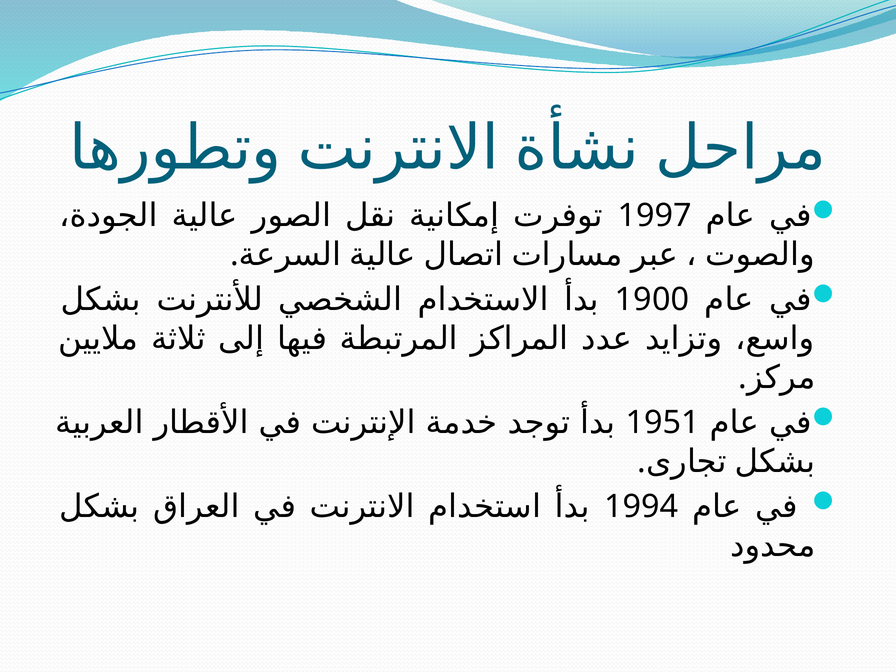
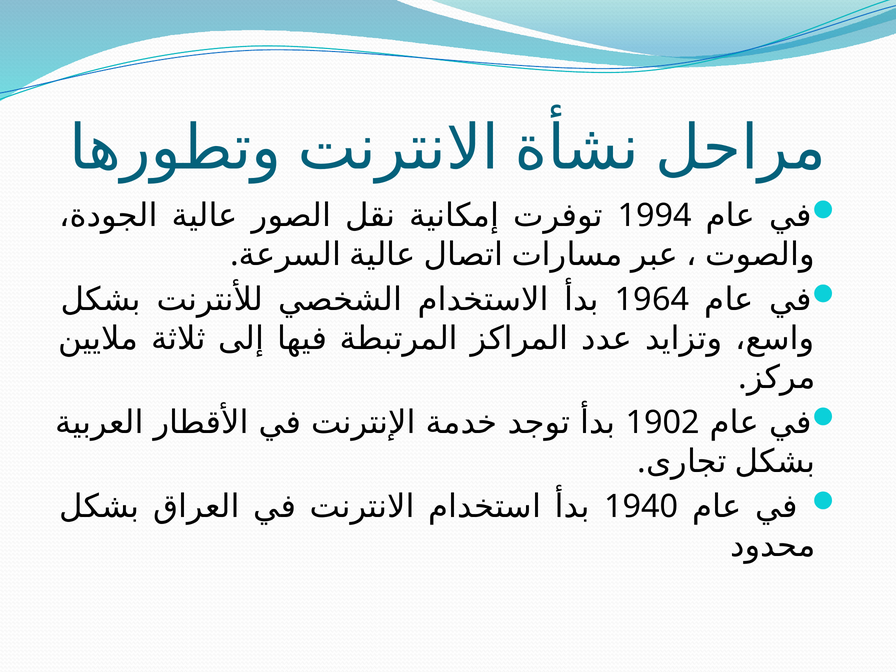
1997: 1997 -> 1994 (655, 216)
1900: 1900 -> 1964 (652, 300)
1951: 1951 -> 1902 (663, 423)
1994: 1994 -> 1940 (641, 507)
